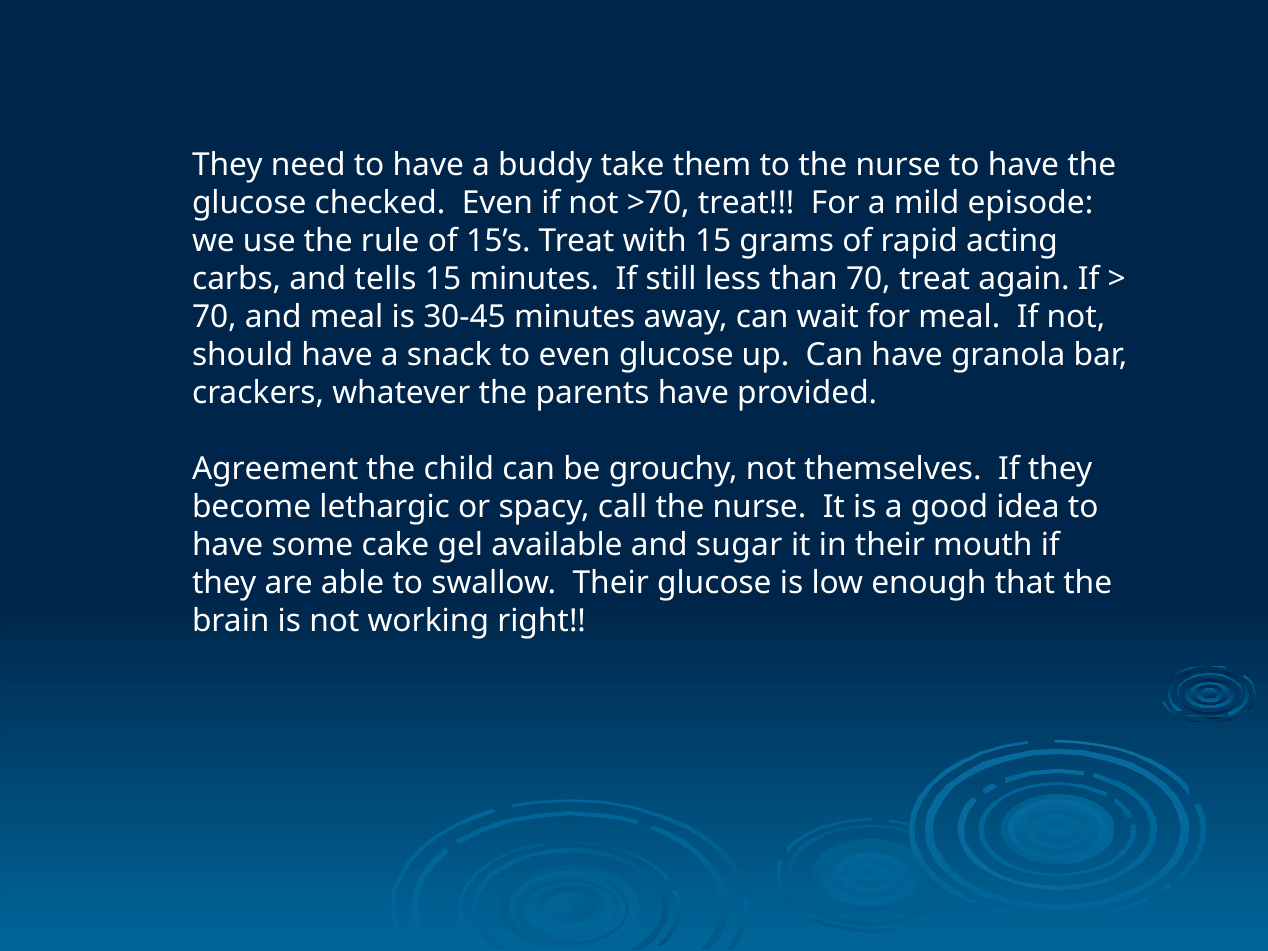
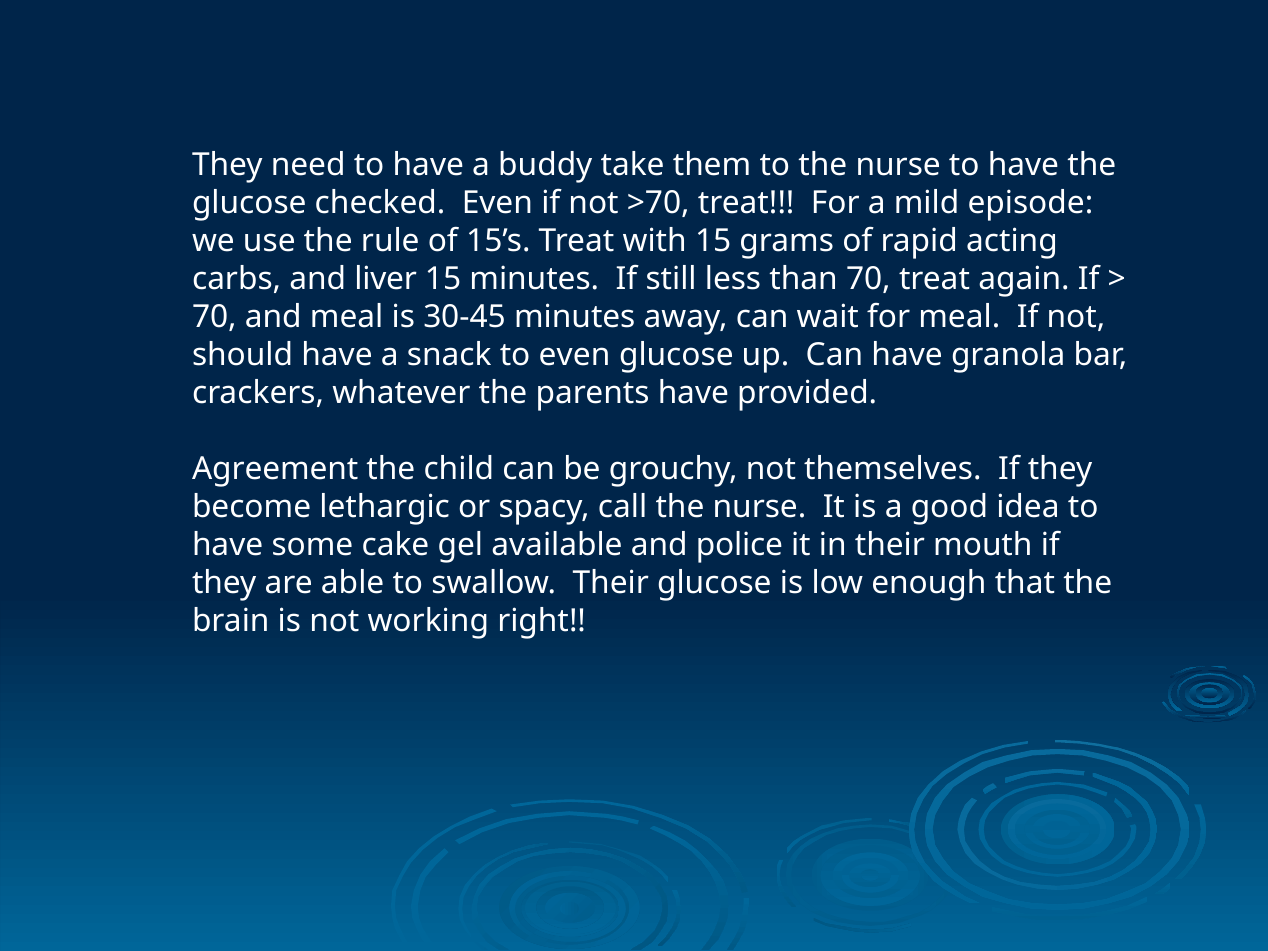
tells: tells -> liver (386, 279)
sugar: sugar -> police (739, 545)
